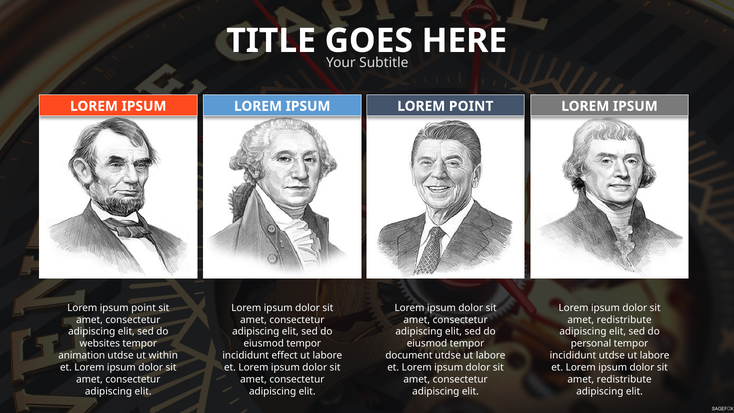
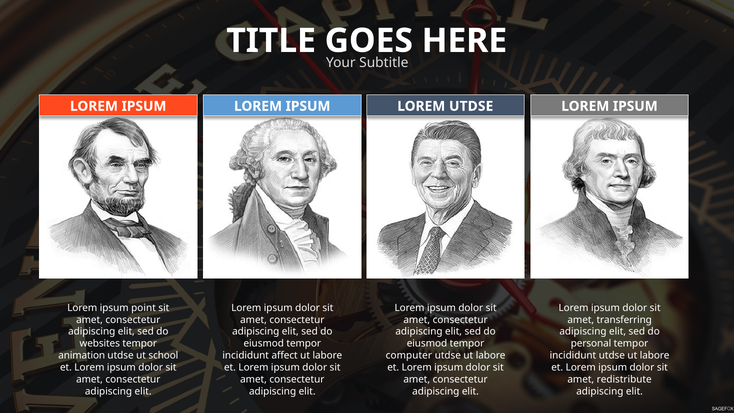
LOREM POINT: POINT -> UTDSE (471, 106)
redistribute: redistribute -> transferring (624, 320)
within: within -> school (163, 355)
effect: effect -> affect (285, 355)
document: document -> computer (409, 355)
